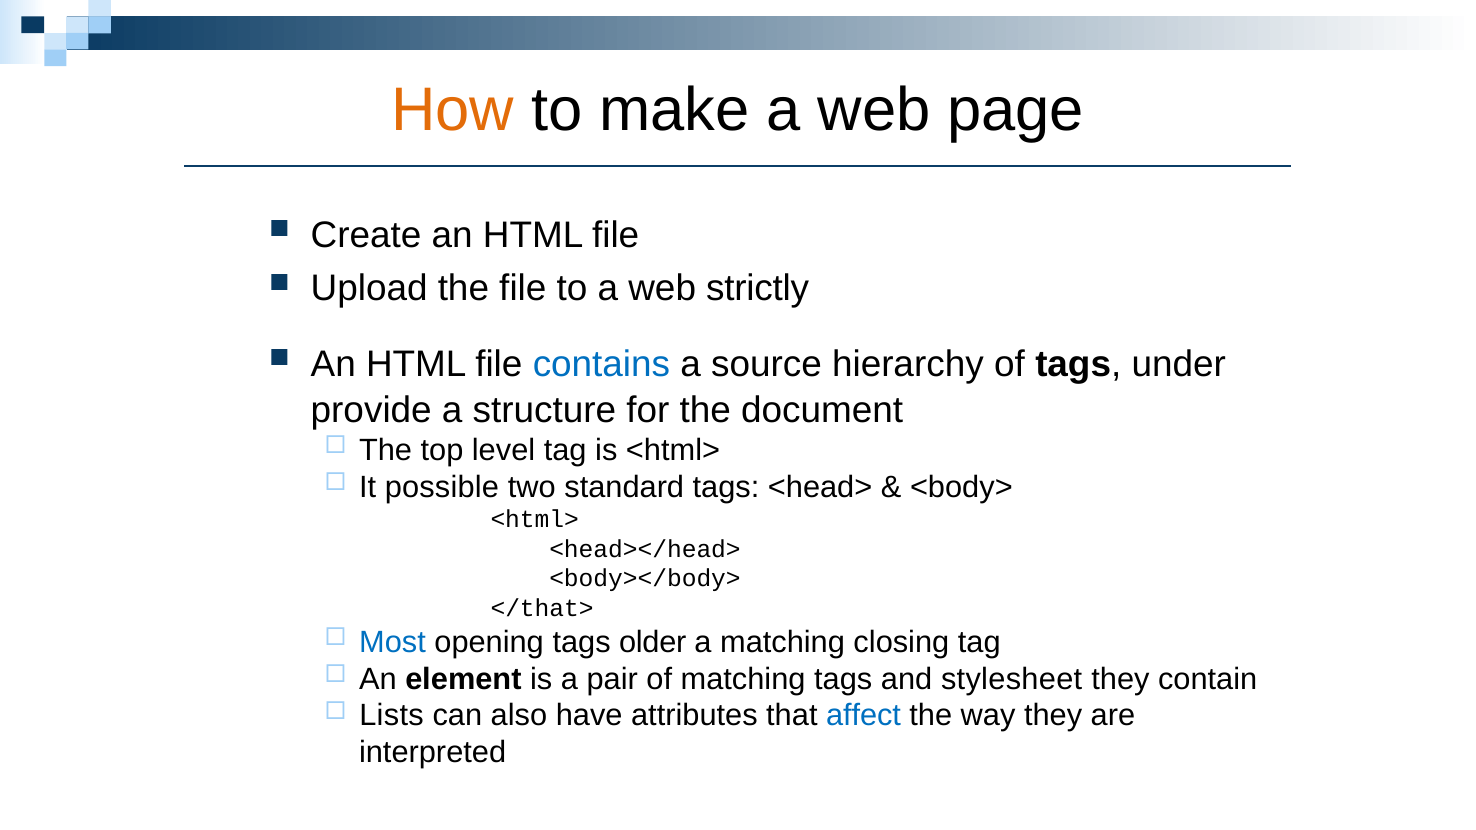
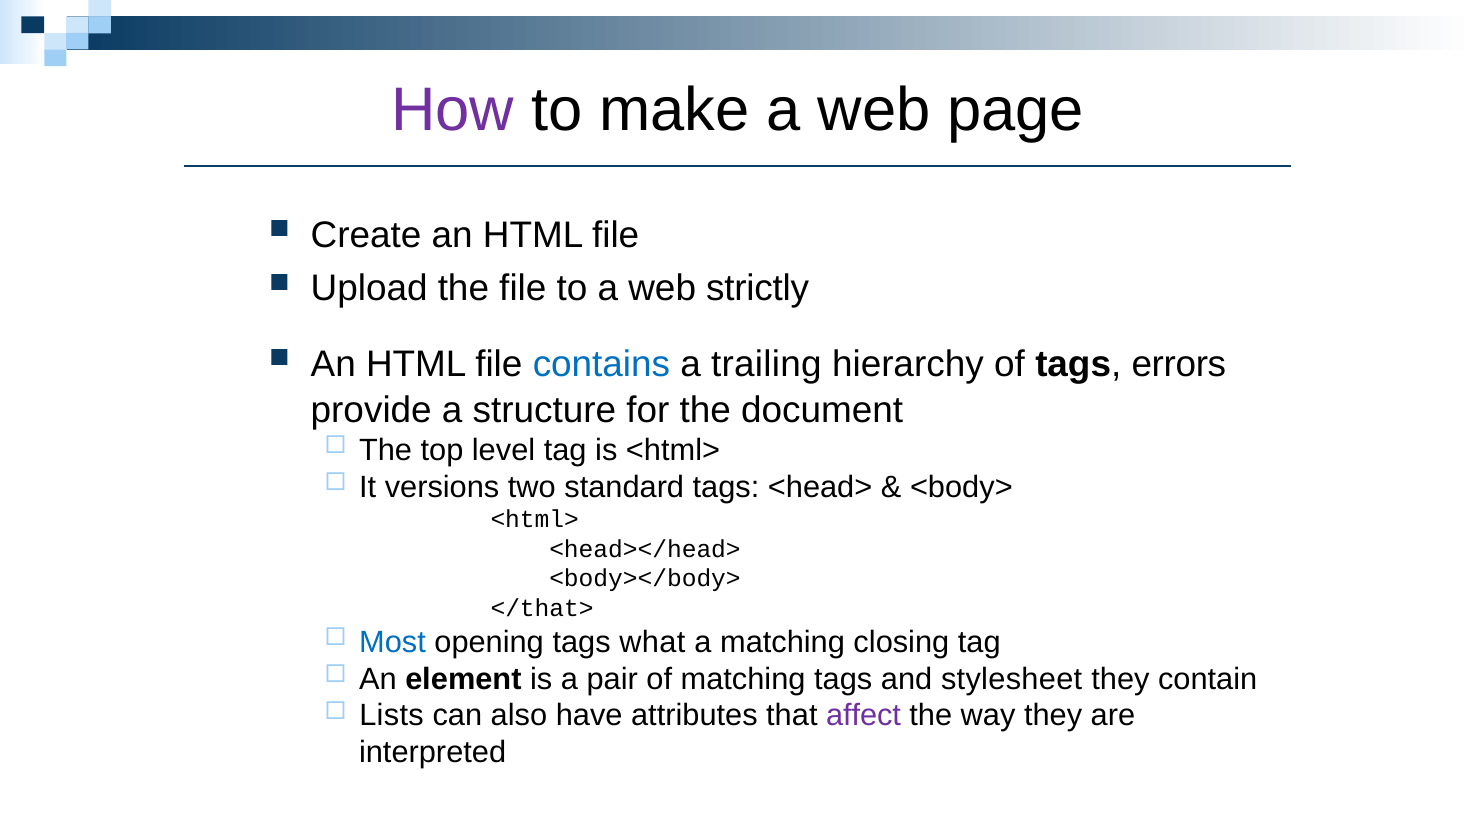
How colour: orange -> purple (453, 110)
source: source -> trailing (766, 364)
under: under -> errors (1179, 364)
possible: possible -> versions (442, 487)
older: older -> what (652, 642)
affect colour: blue -> purple (864, 716)
